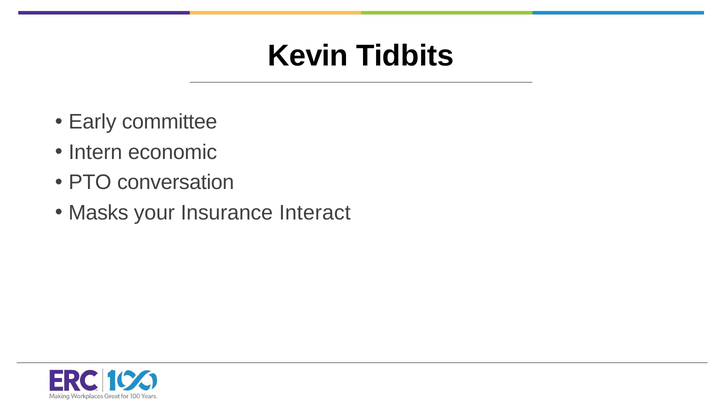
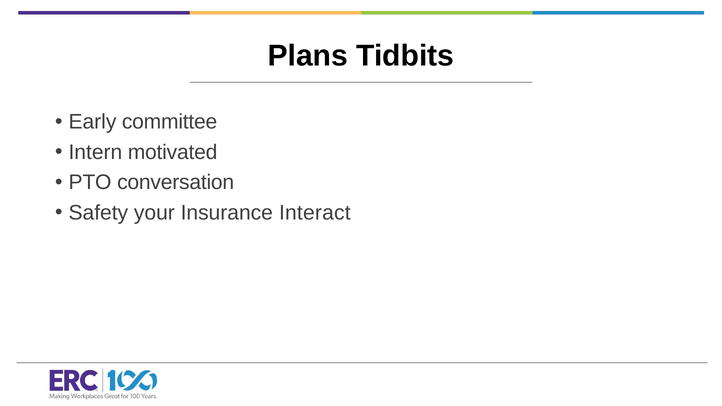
Kevin: Kevin -> Plans (308, 56)
economic: economic -> motivated (173, 152)
Masks: Masks -> Safety (98, 213)
